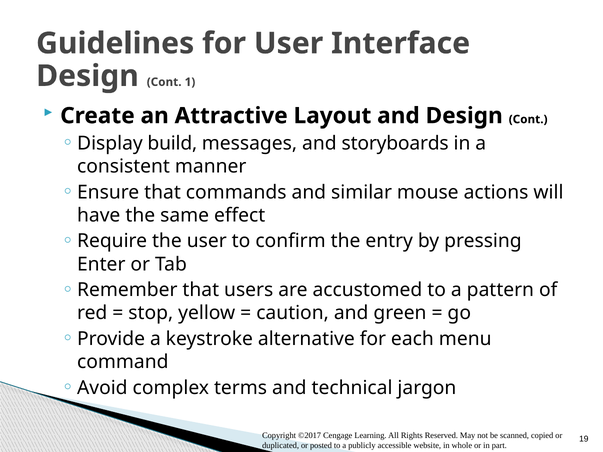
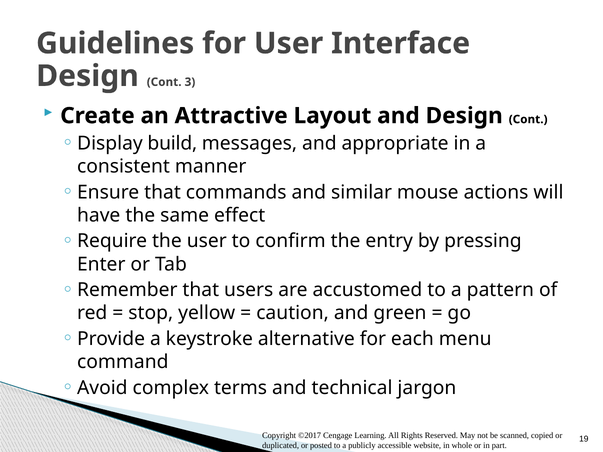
1: 1 -> 3 (190, 82)
storyboards: storyboards -> appropriate (395, 143)
